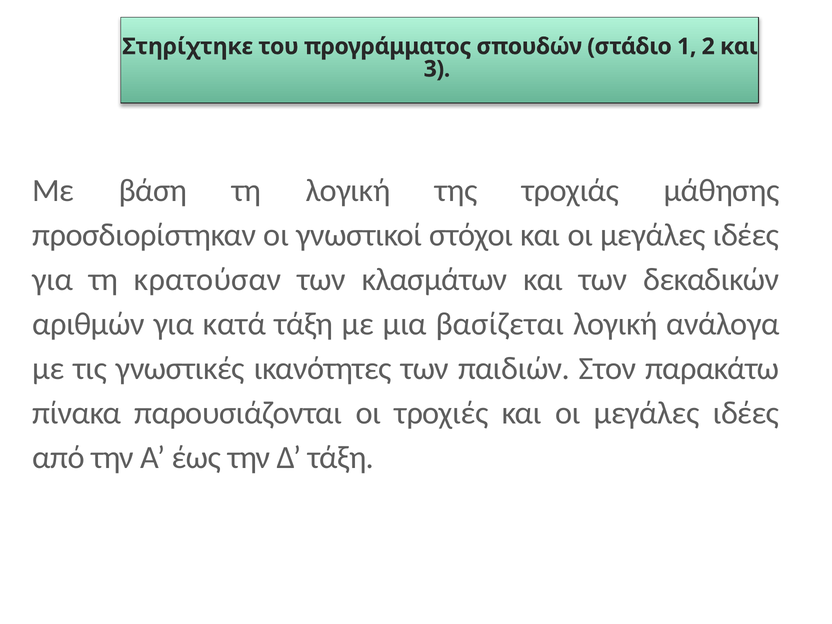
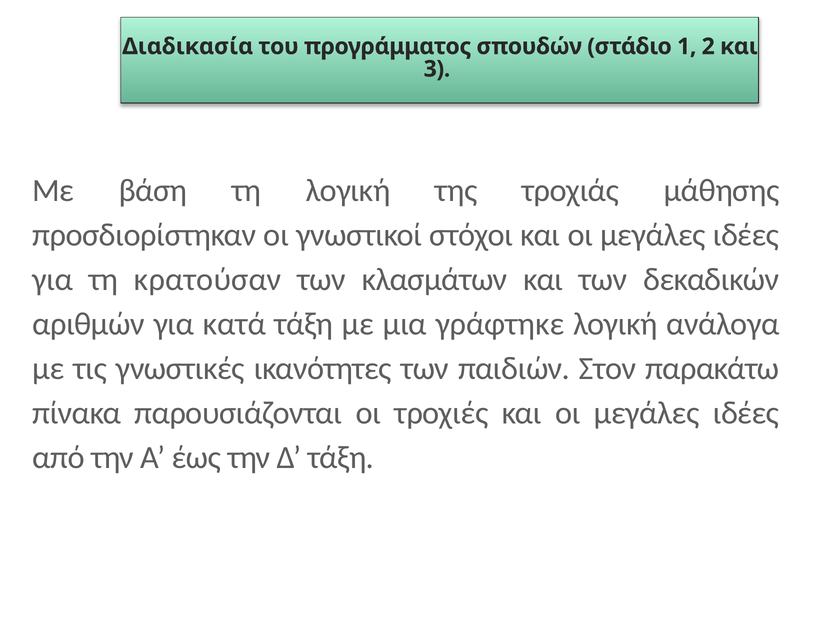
Στηρίχτηκε: Στηρίχτηκε -> Διαδικασία (188, 47)
βασίζεται: βασίζεται -> γράφτηκε (500, 324)
